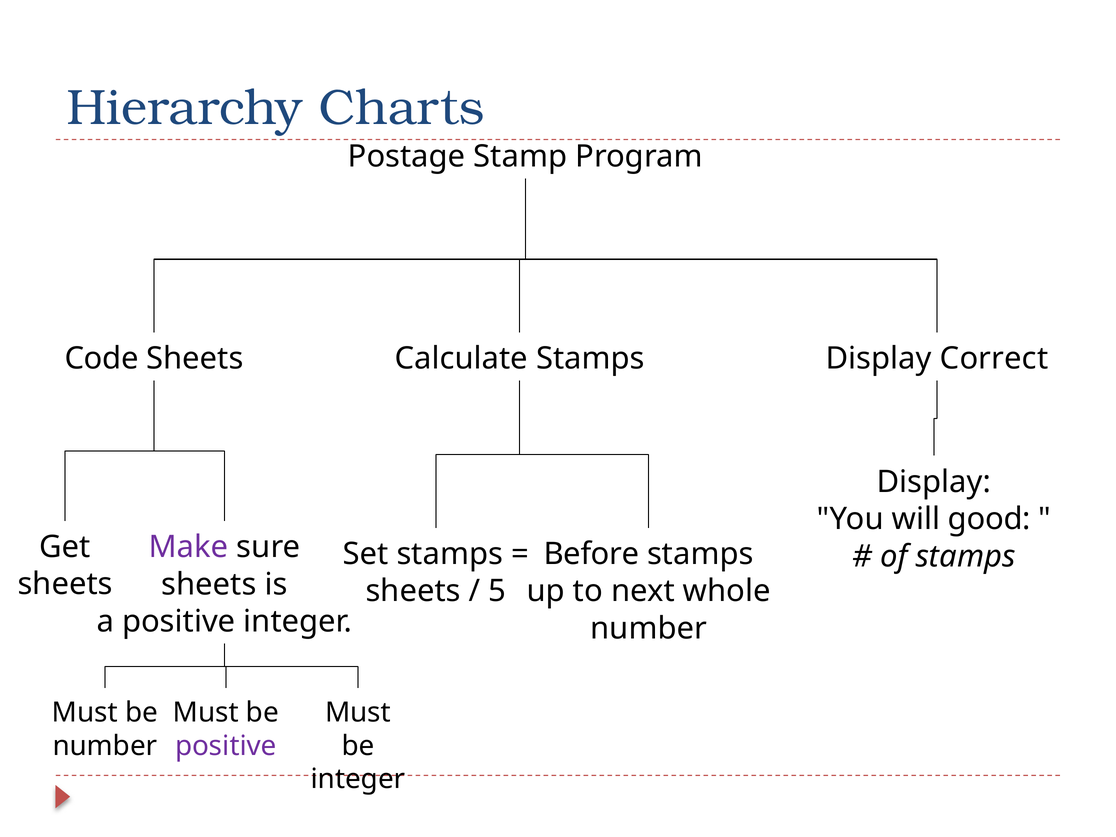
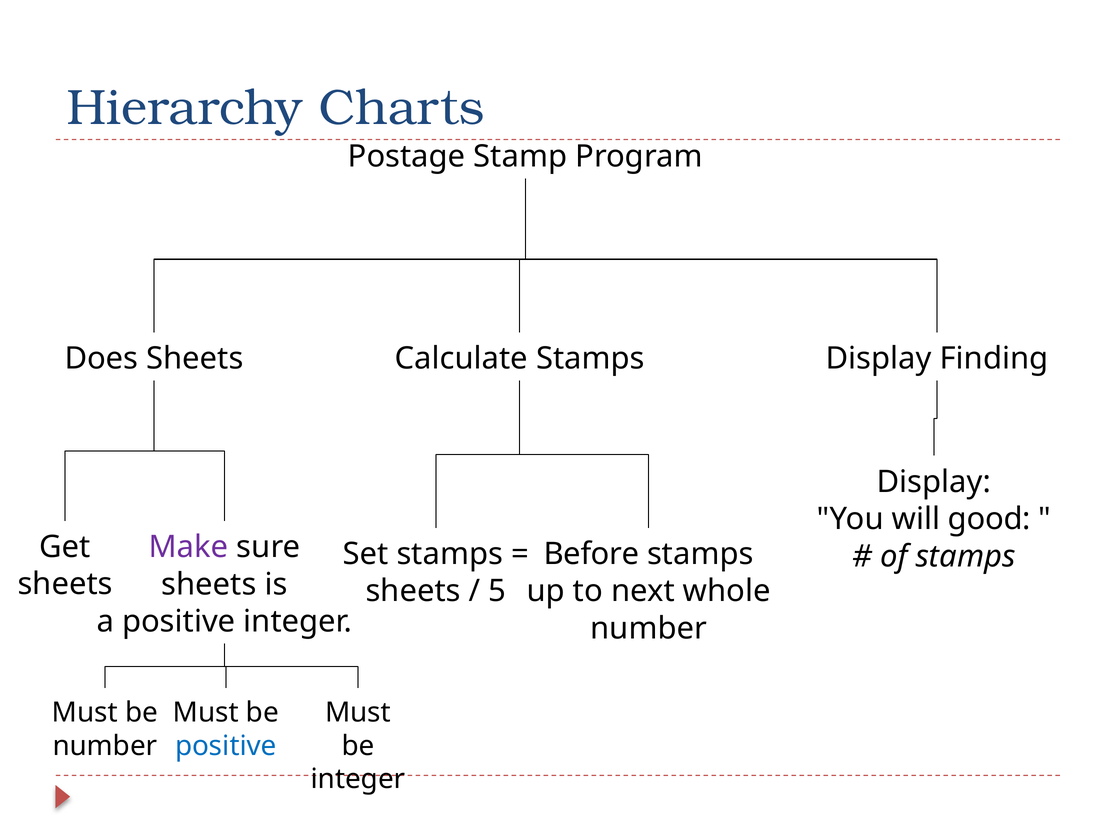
Code: Code -> Does (101, 359)
Correct: Correct -> Finding (994, 359)
positive colour: purple -> blue (226, 746)
